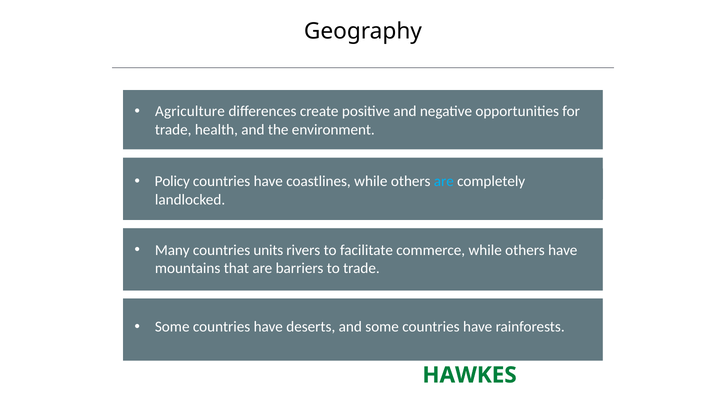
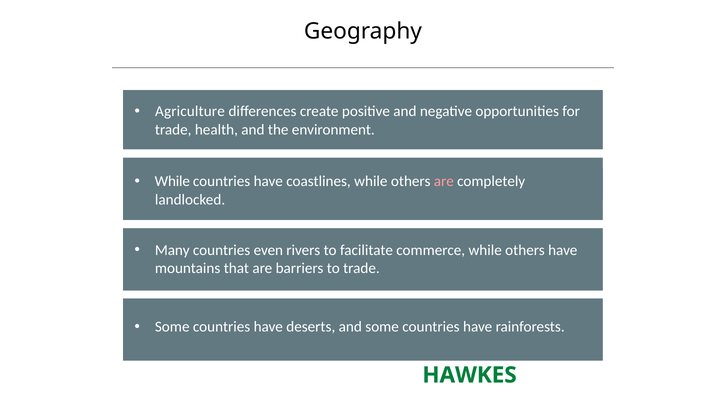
Policy: Policy -> While (172, 182)
are colour: light blue -> pink (444, 182)
units: units -> even (268, 250)
